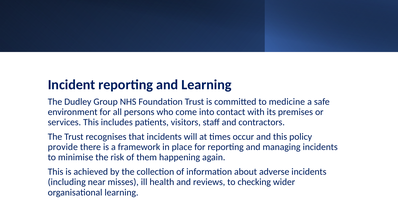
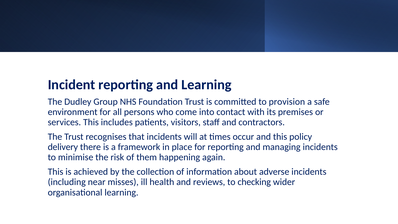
medicine: medicine -> provision (287, 102)
provide: provide -> delivery (63, 147)
